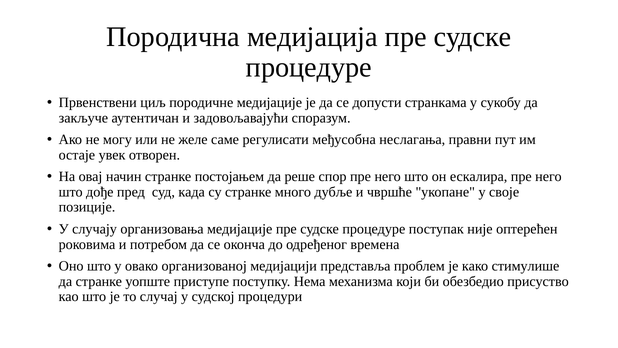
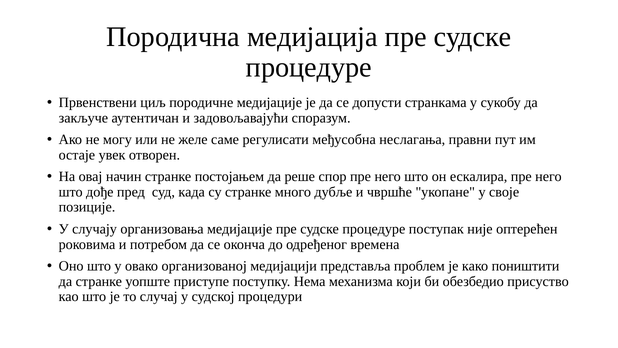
стимулише: стимулише -> поништити (526, 266)
